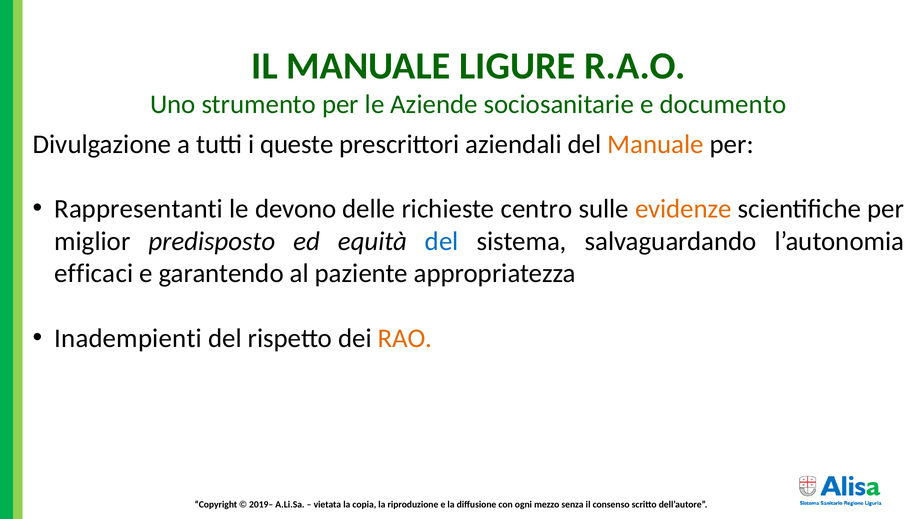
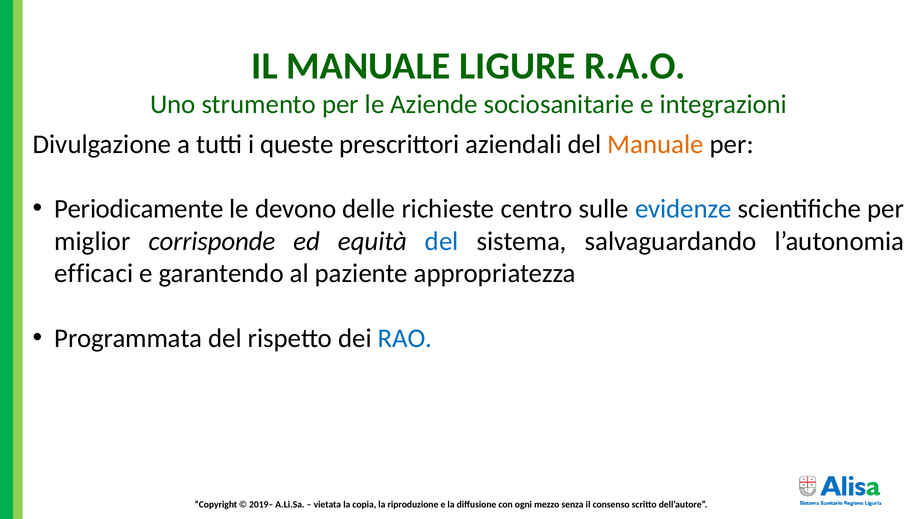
documento: documento -> integrazioni (723, 104)
Rappresentanti: Rappresentanti -> Periodicamente (139, 209)
evidenze colour: orange -> blue (683, 209)
predisposto: predisposto -> corrisponde (212, 241)
Inadempienti: Inadempienti -> Programmata (128, 338)
RAO colour: orange -> blue (405, 338)
